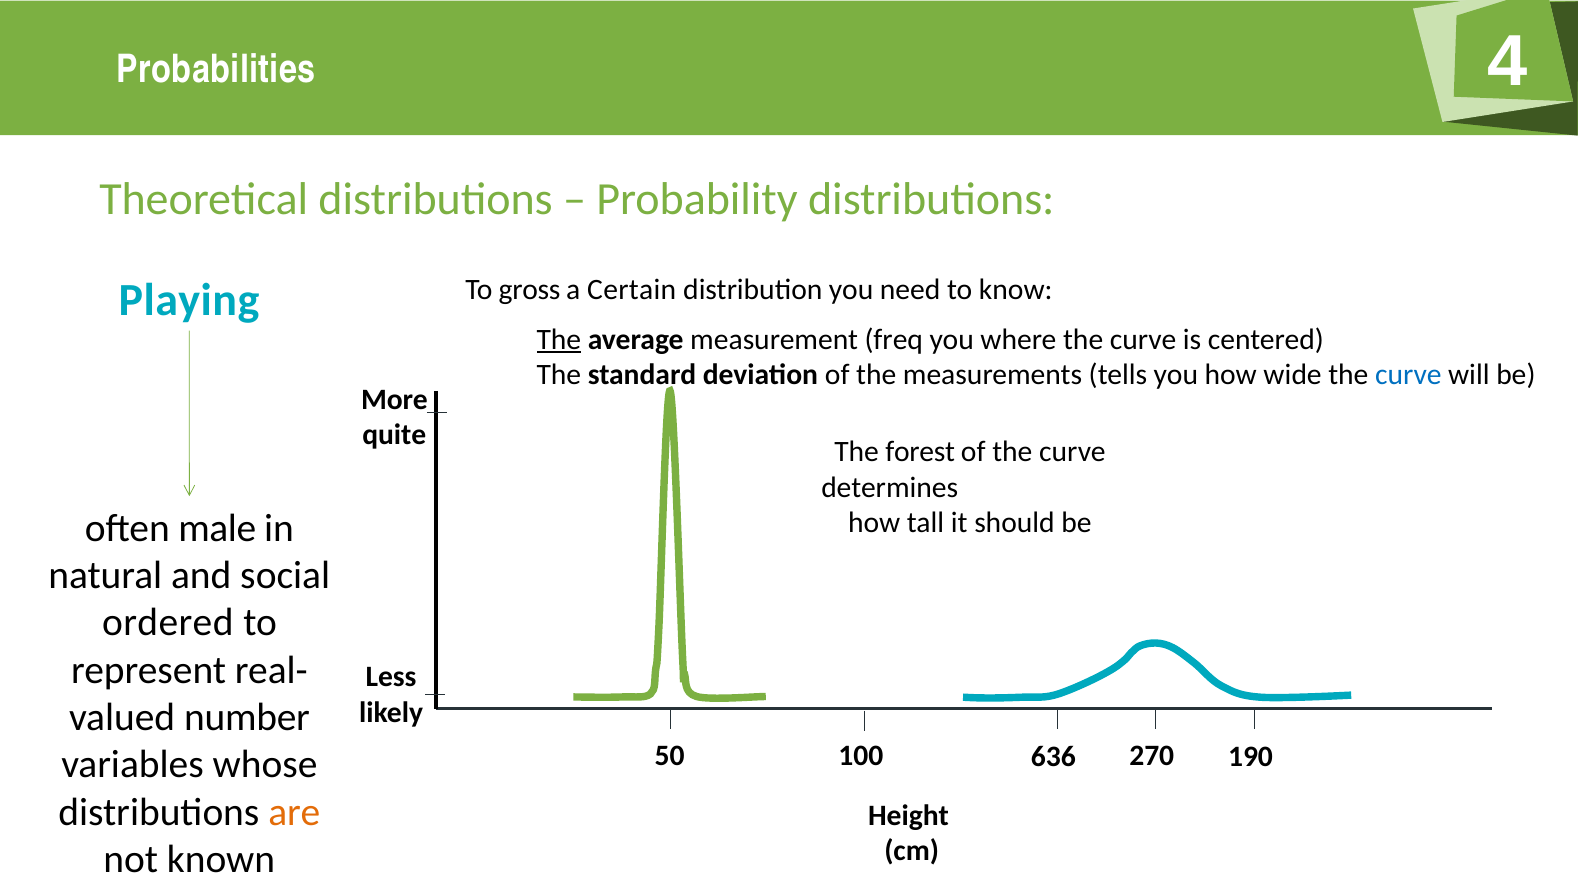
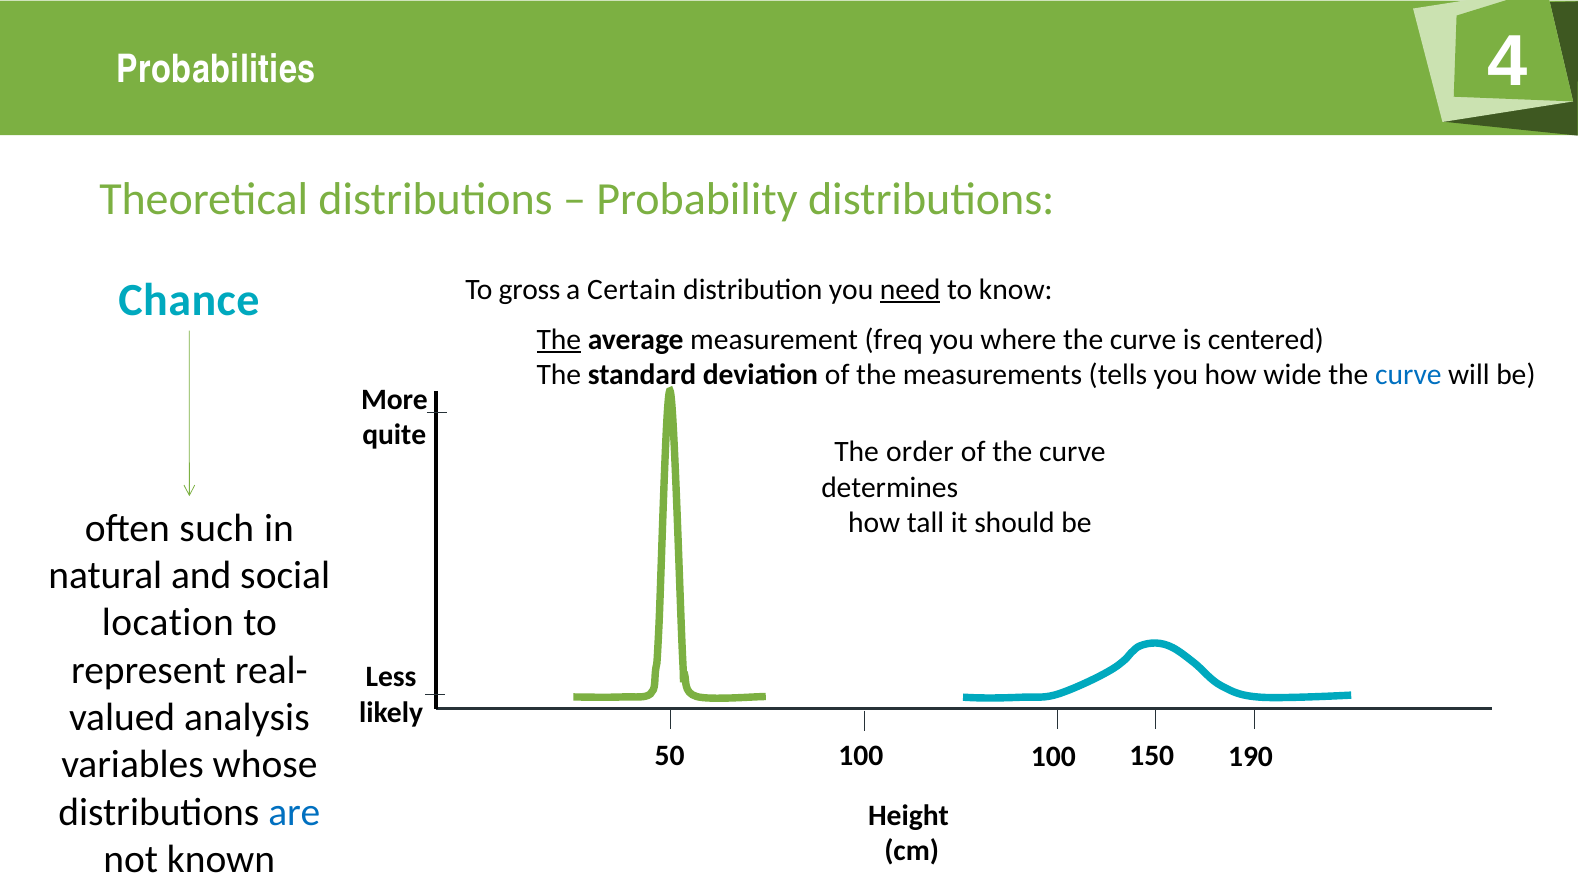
need underline: none -> present (910, 290)
Playing: Playing -> Chance (189, 301)
forest: forest -> order (920, 452)
male: male -> such (217, 529)
ordered: ordered -> location (168, 623)
number: number -> analysis (247, 718)
100 636: 636 -> 100 (1053, 757)
270: 270 -> 150 (1152, 757)
are colour: orange -> blue (294, 813)
